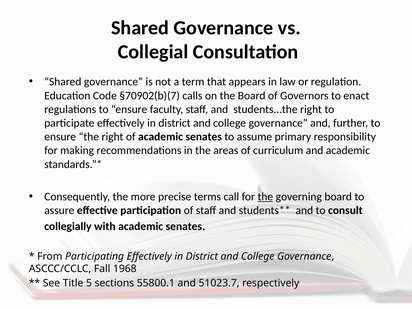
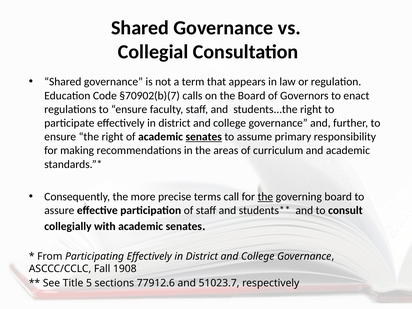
senates underline: none -> present (204, 137)
1968: 1968 -> 1908 (125, 269)
55800.1: 55800.1 -> 77912.6 (156, 283)
